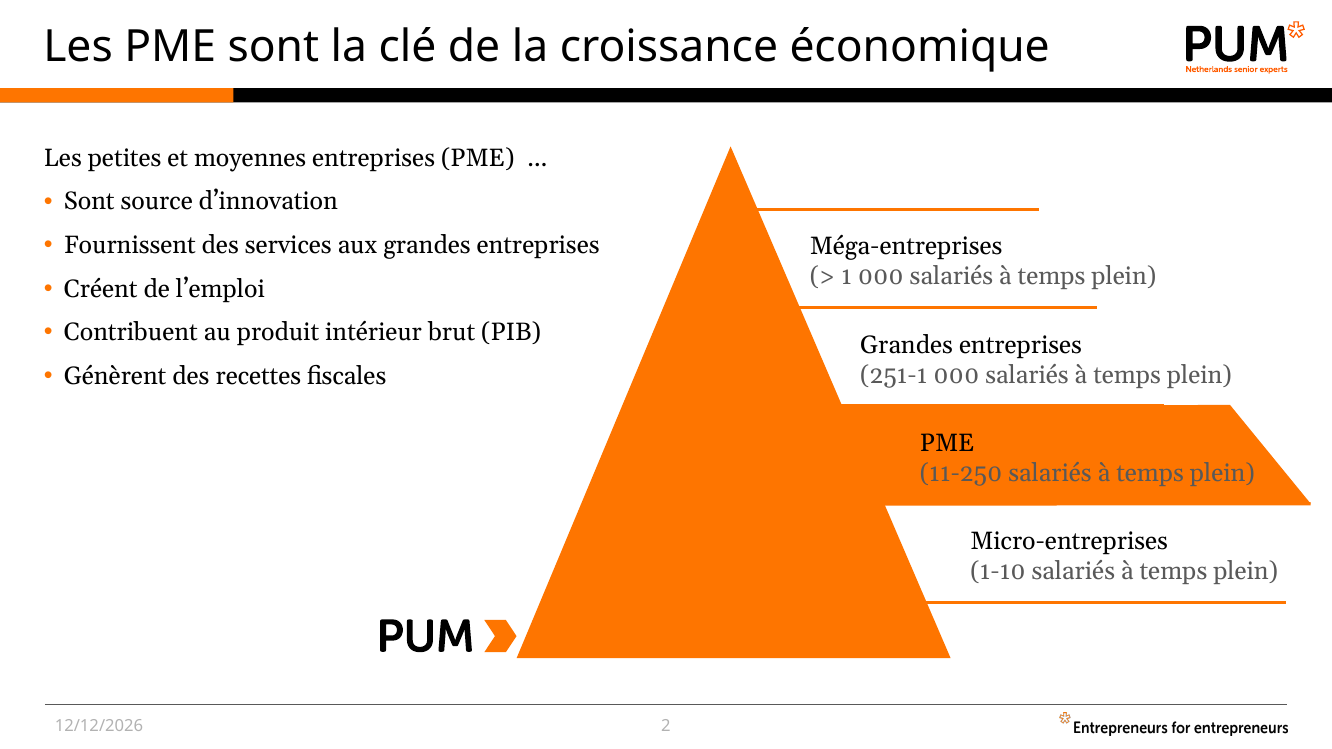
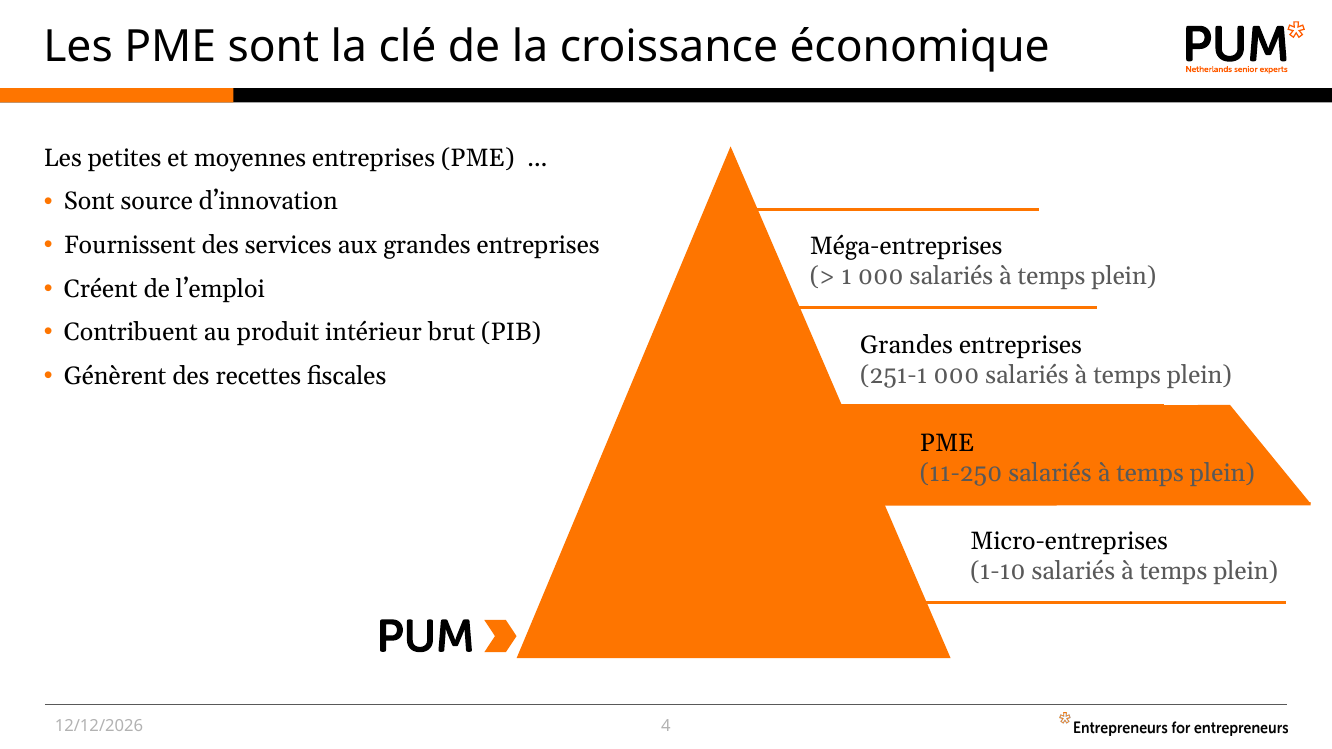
2: 2 -> 4 (666, 725)
